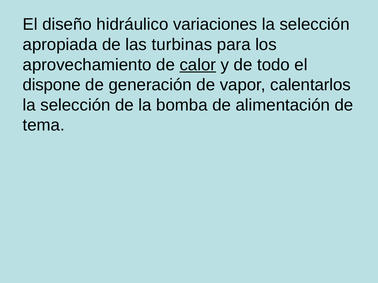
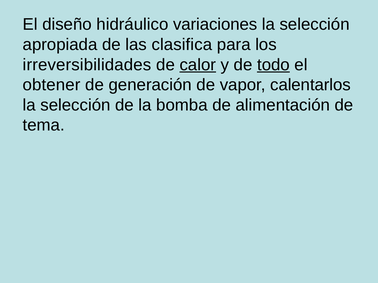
turbinas: turbinas -> clasifica (182, 45)
aprovechamiento: aprovechamiento -> irreversibilidades (87, 65)
todo underline: none -> present (273, 65)
dispone: dispone -> obtener (52, 85)
